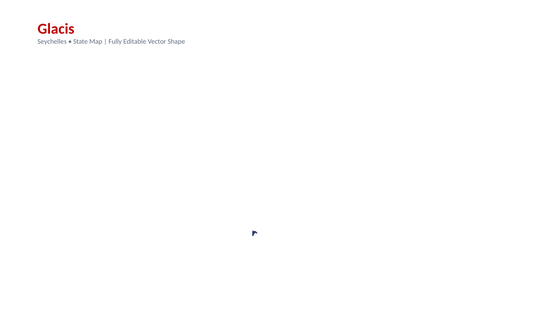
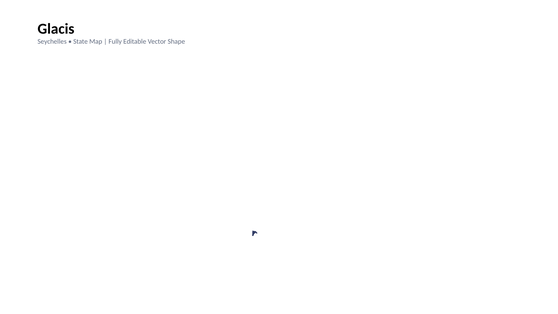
Glacis colour: red -> black (56, 29)
